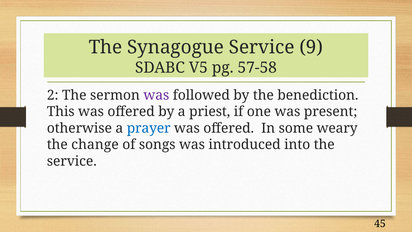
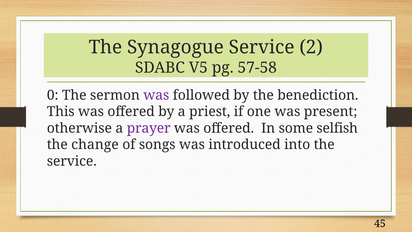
9: 9 -> 2 (311, 47)
2: 2 -> 0 (53, 95)
prayer colour: blue -> purple (149, 128)
weary: weary -> selfish (337, 128)
